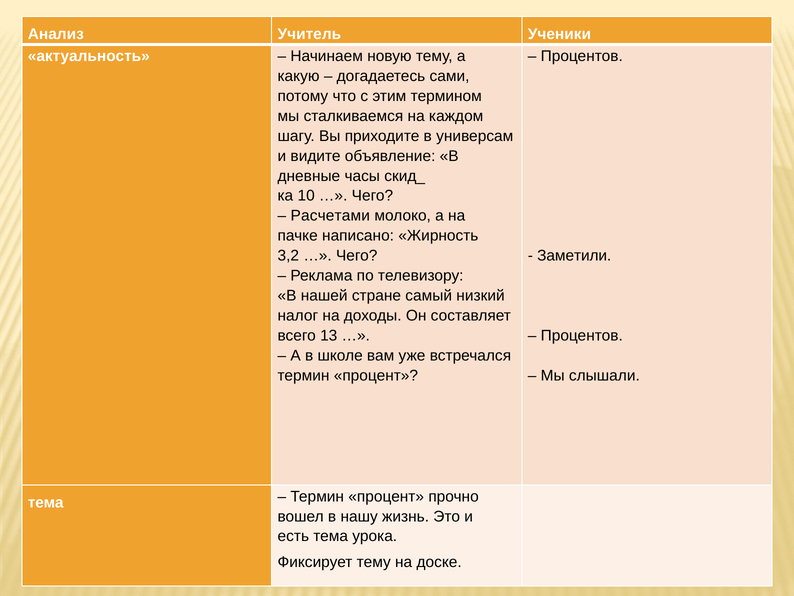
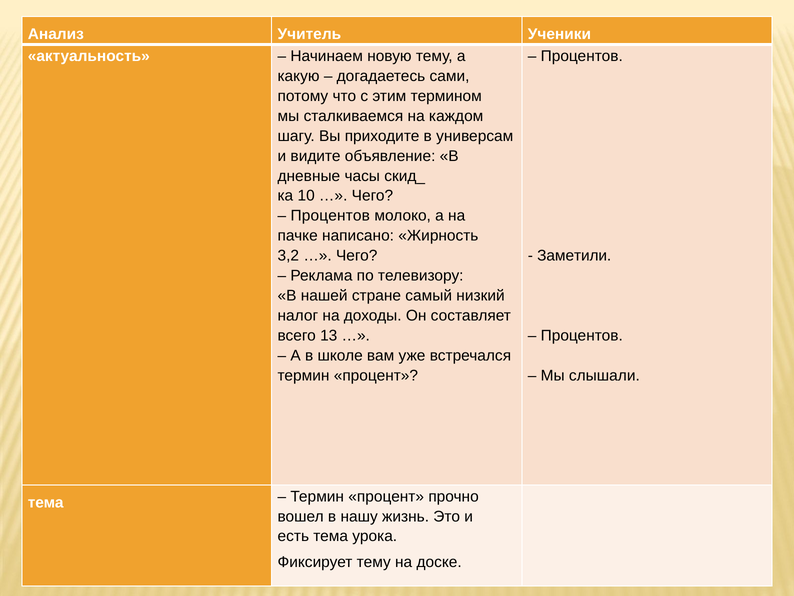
Расчетами: Расчетами -> Процентов (330, 216)
